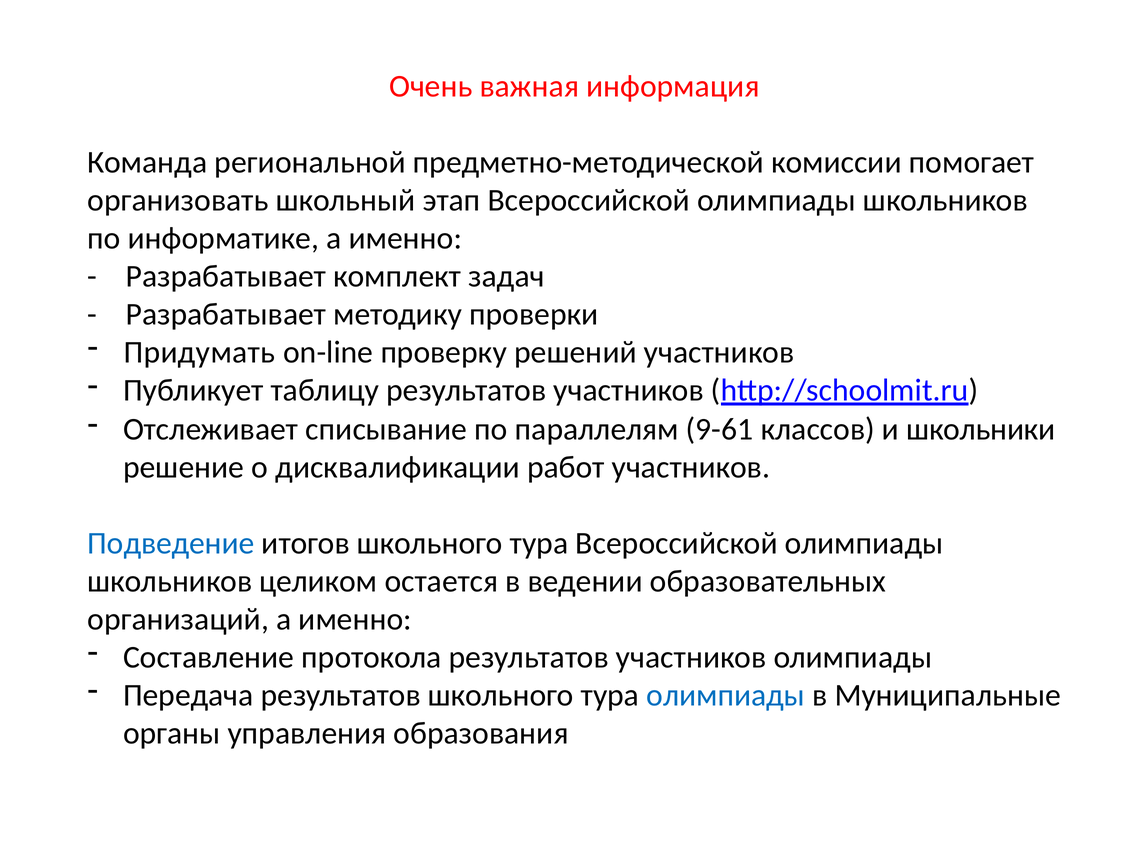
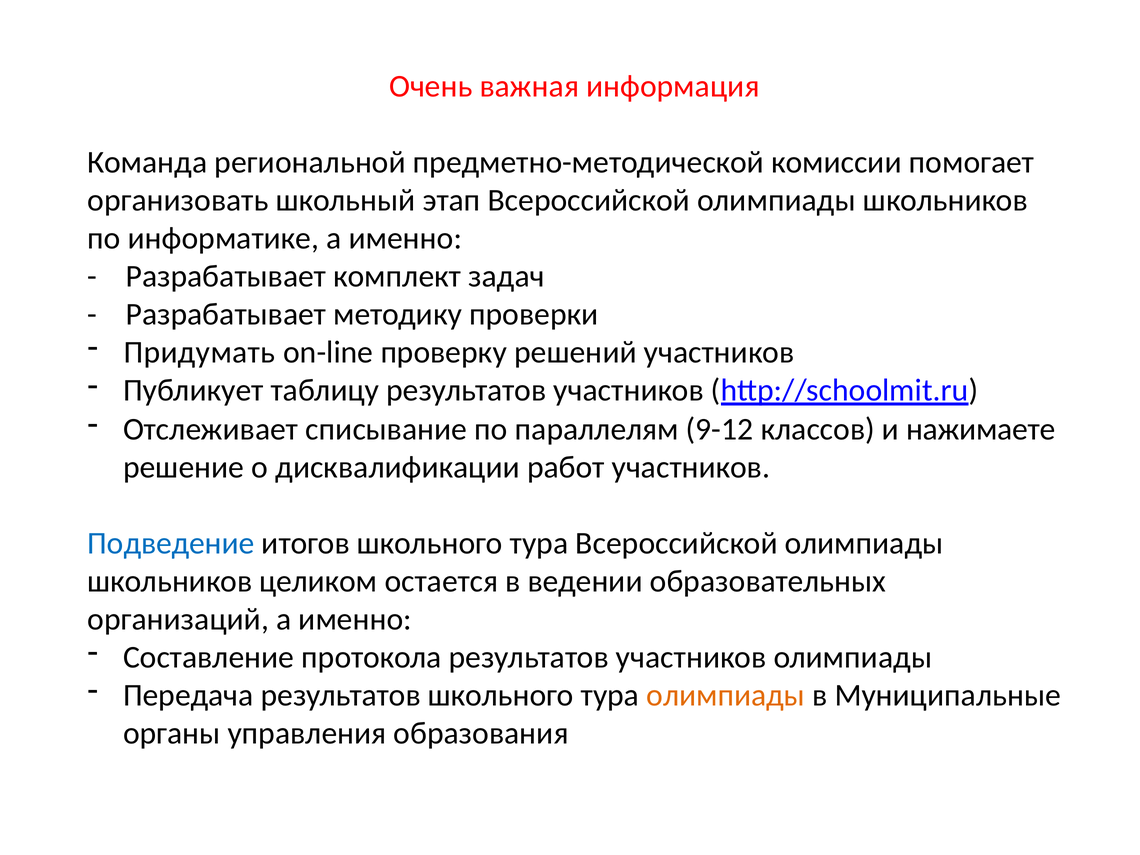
9-61: 9-61 -> 9-12 (720, 429)
школьники: школьники -> нажимаете (981, 429)
олимпиады colour: blue -> orange (726, 695)
